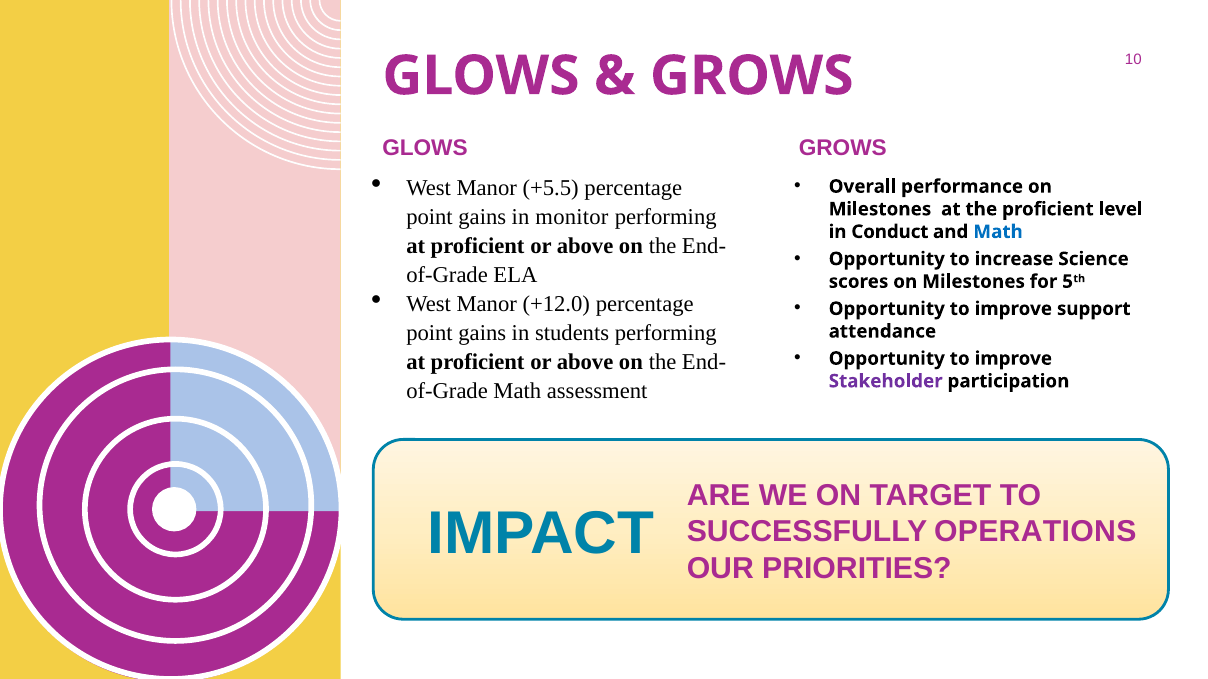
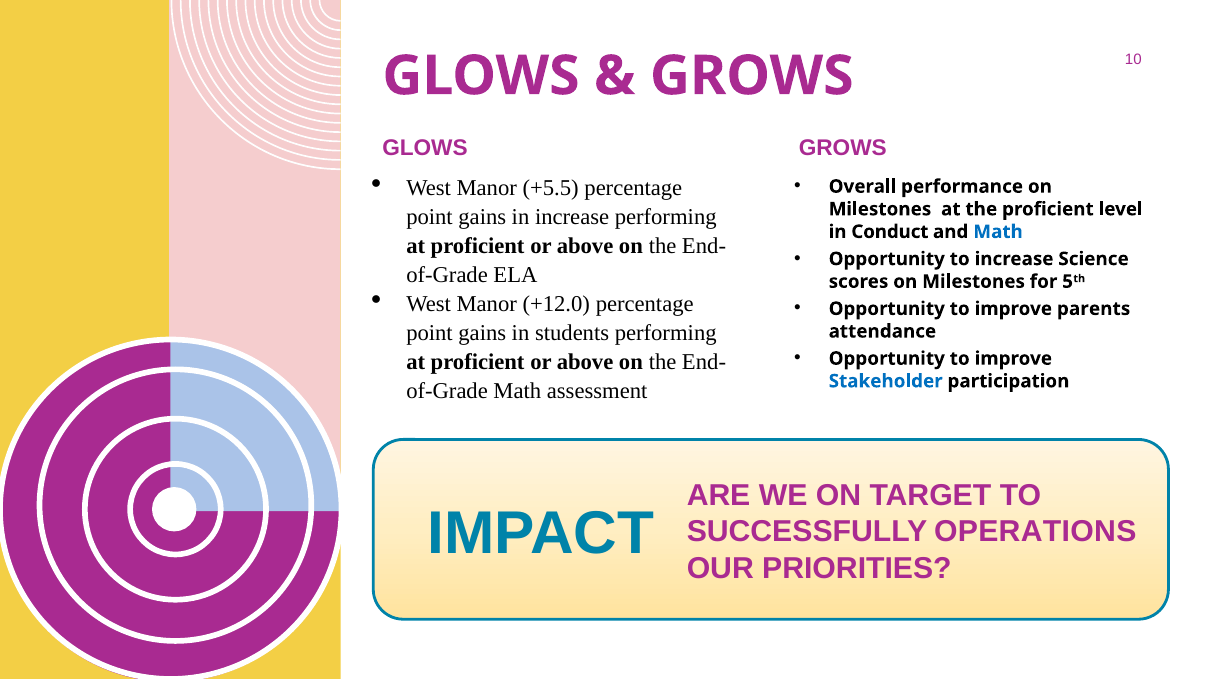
in monitor: monitor -> increase (572, 217)
support: support -> parents (1094, 309)
Stakeholder colour: purple -> blue (886, 381)
